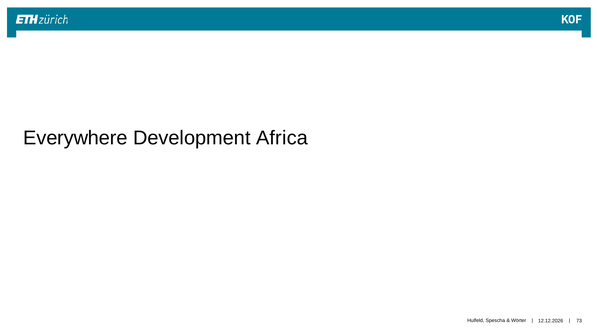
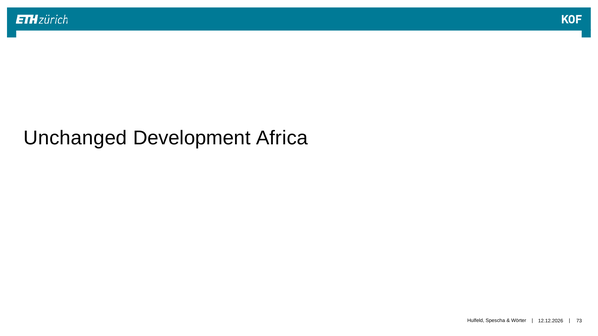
Everywhere: Everywhere -> Unchanged (75, 138)
